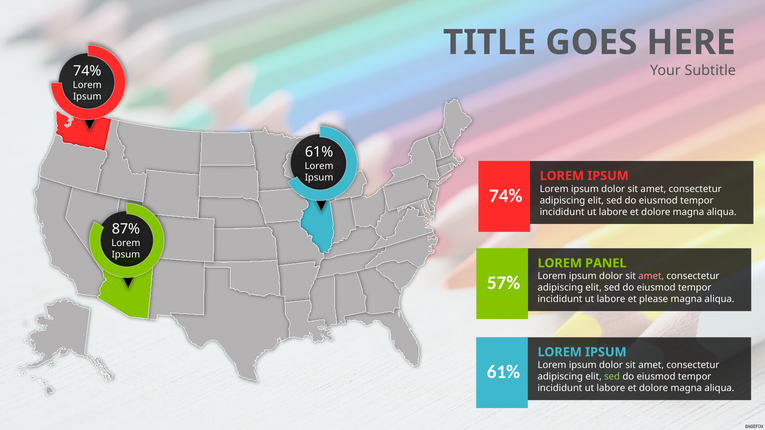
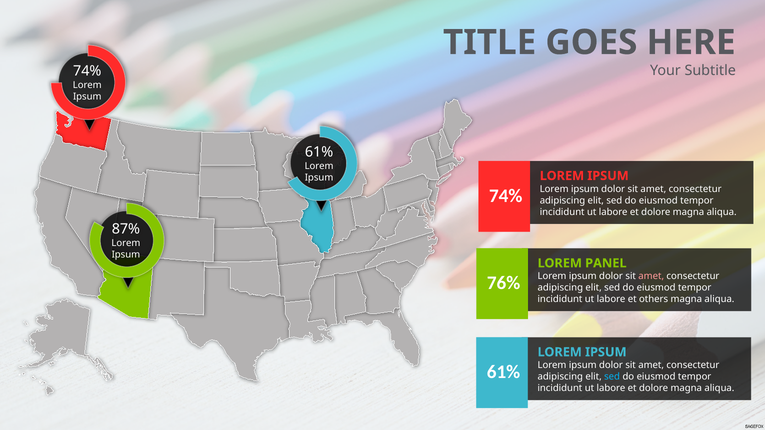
57%: 57% -> 76% (504, 283)
please: please -> others (654, 299)
sed colour: light green -> light blue (612, 377)
